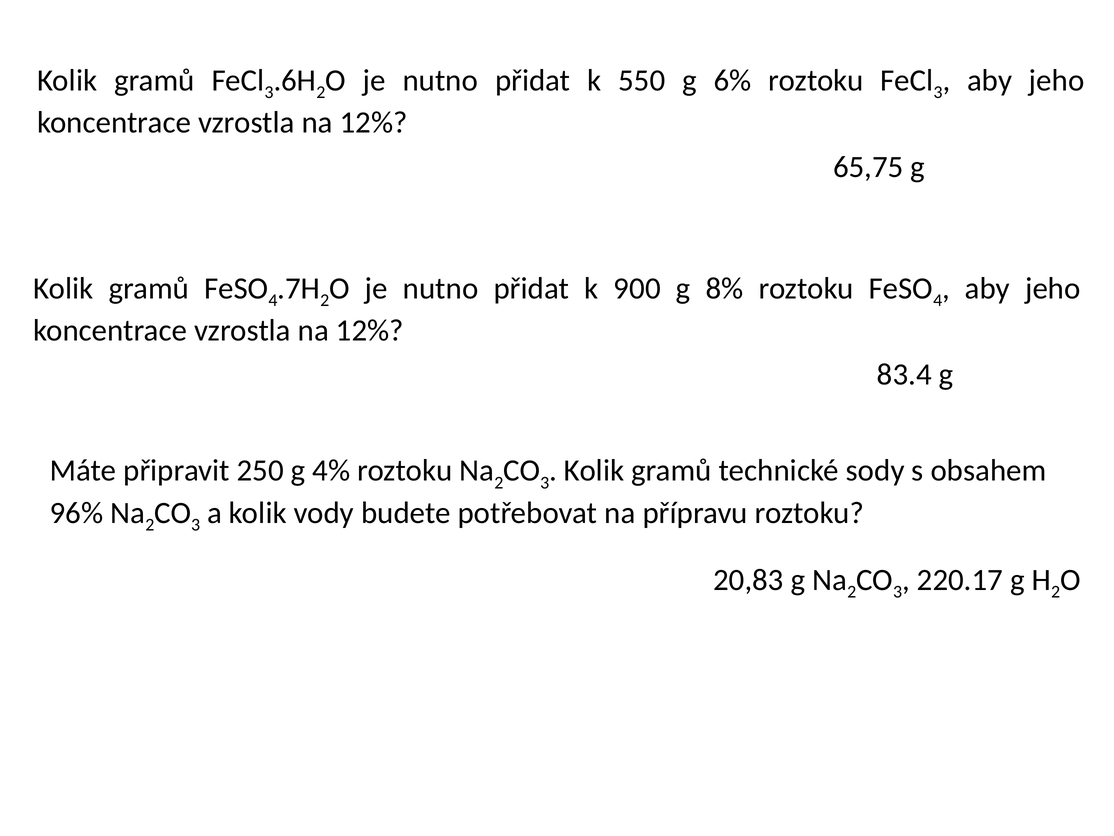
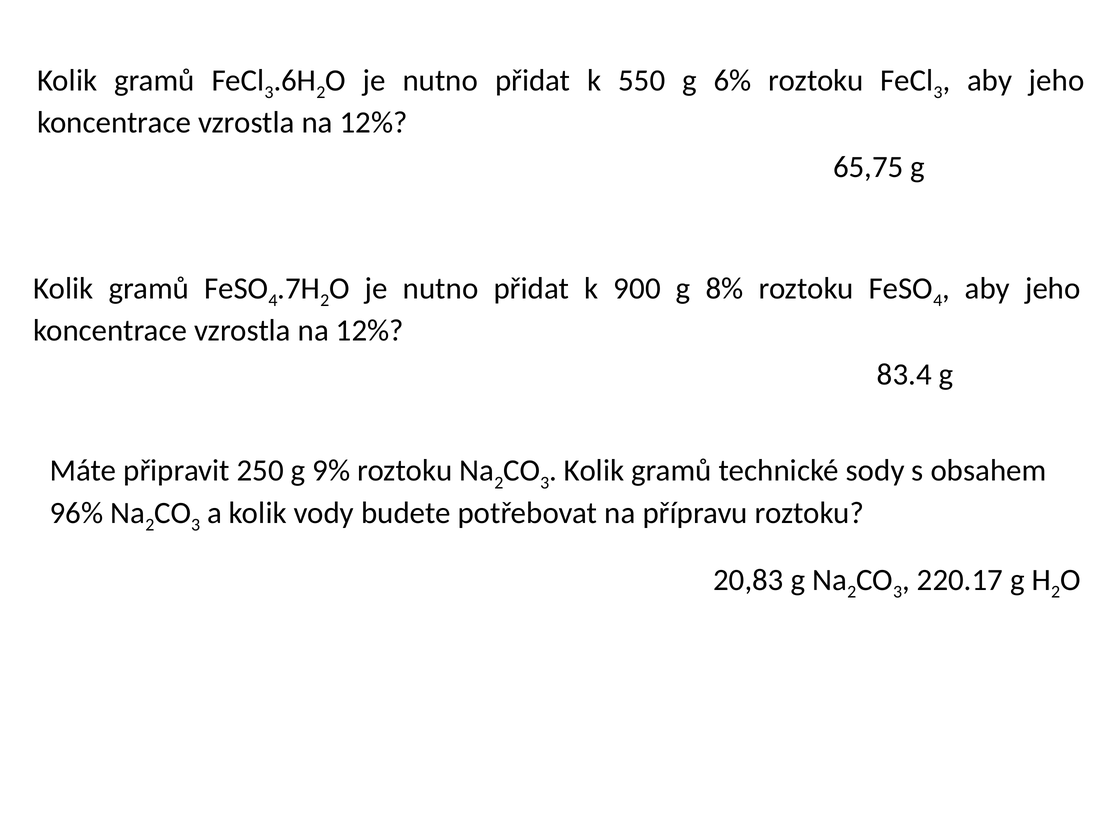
4%: 4% -> 9% (331, 470)
